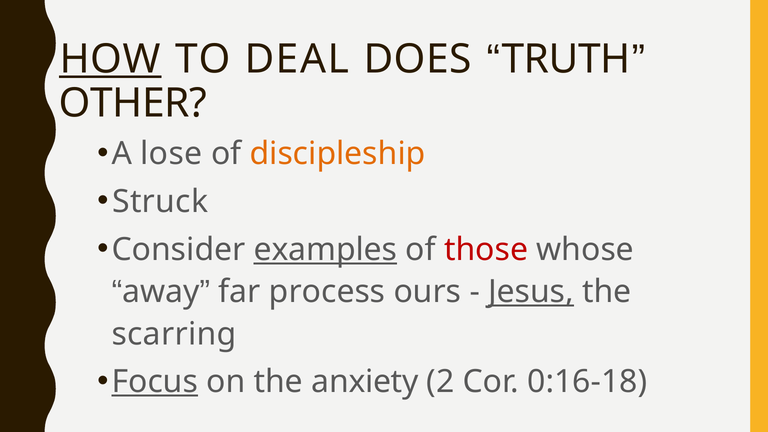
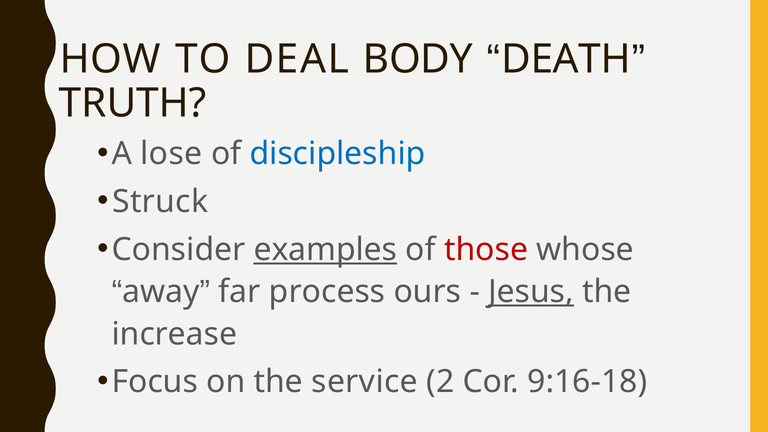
HOW underline: present -> none (110, 59)
DOES: DOES -> BODY (418, 59)
TRUTH: TRUTH -> DEATH (566, 59)
OTHER: OTHER -> TRUTH (133, 103)
discipleship colour: orange -> blue (338, 154)
scarring: scarring -> increase (174, 334)
Focus underline: present -> none (155, 382)
anxiety: anxiety -> service (365, 382)
0:16-18: 0:16-18 -> 9:16-18 (587, 382)
